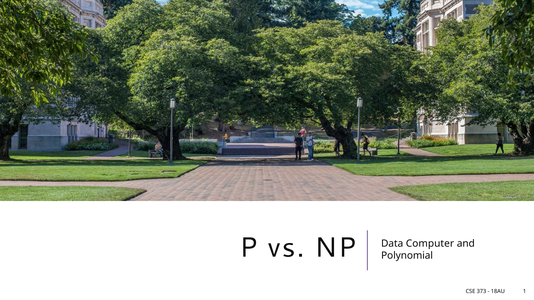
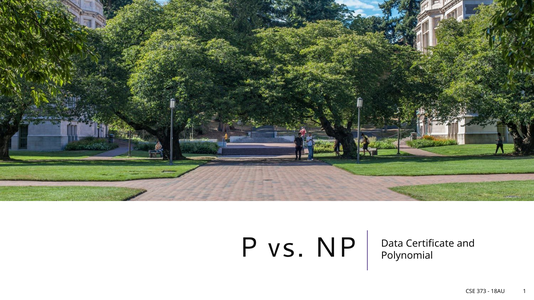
Computer: Computer -> Certificate (430, 244)
